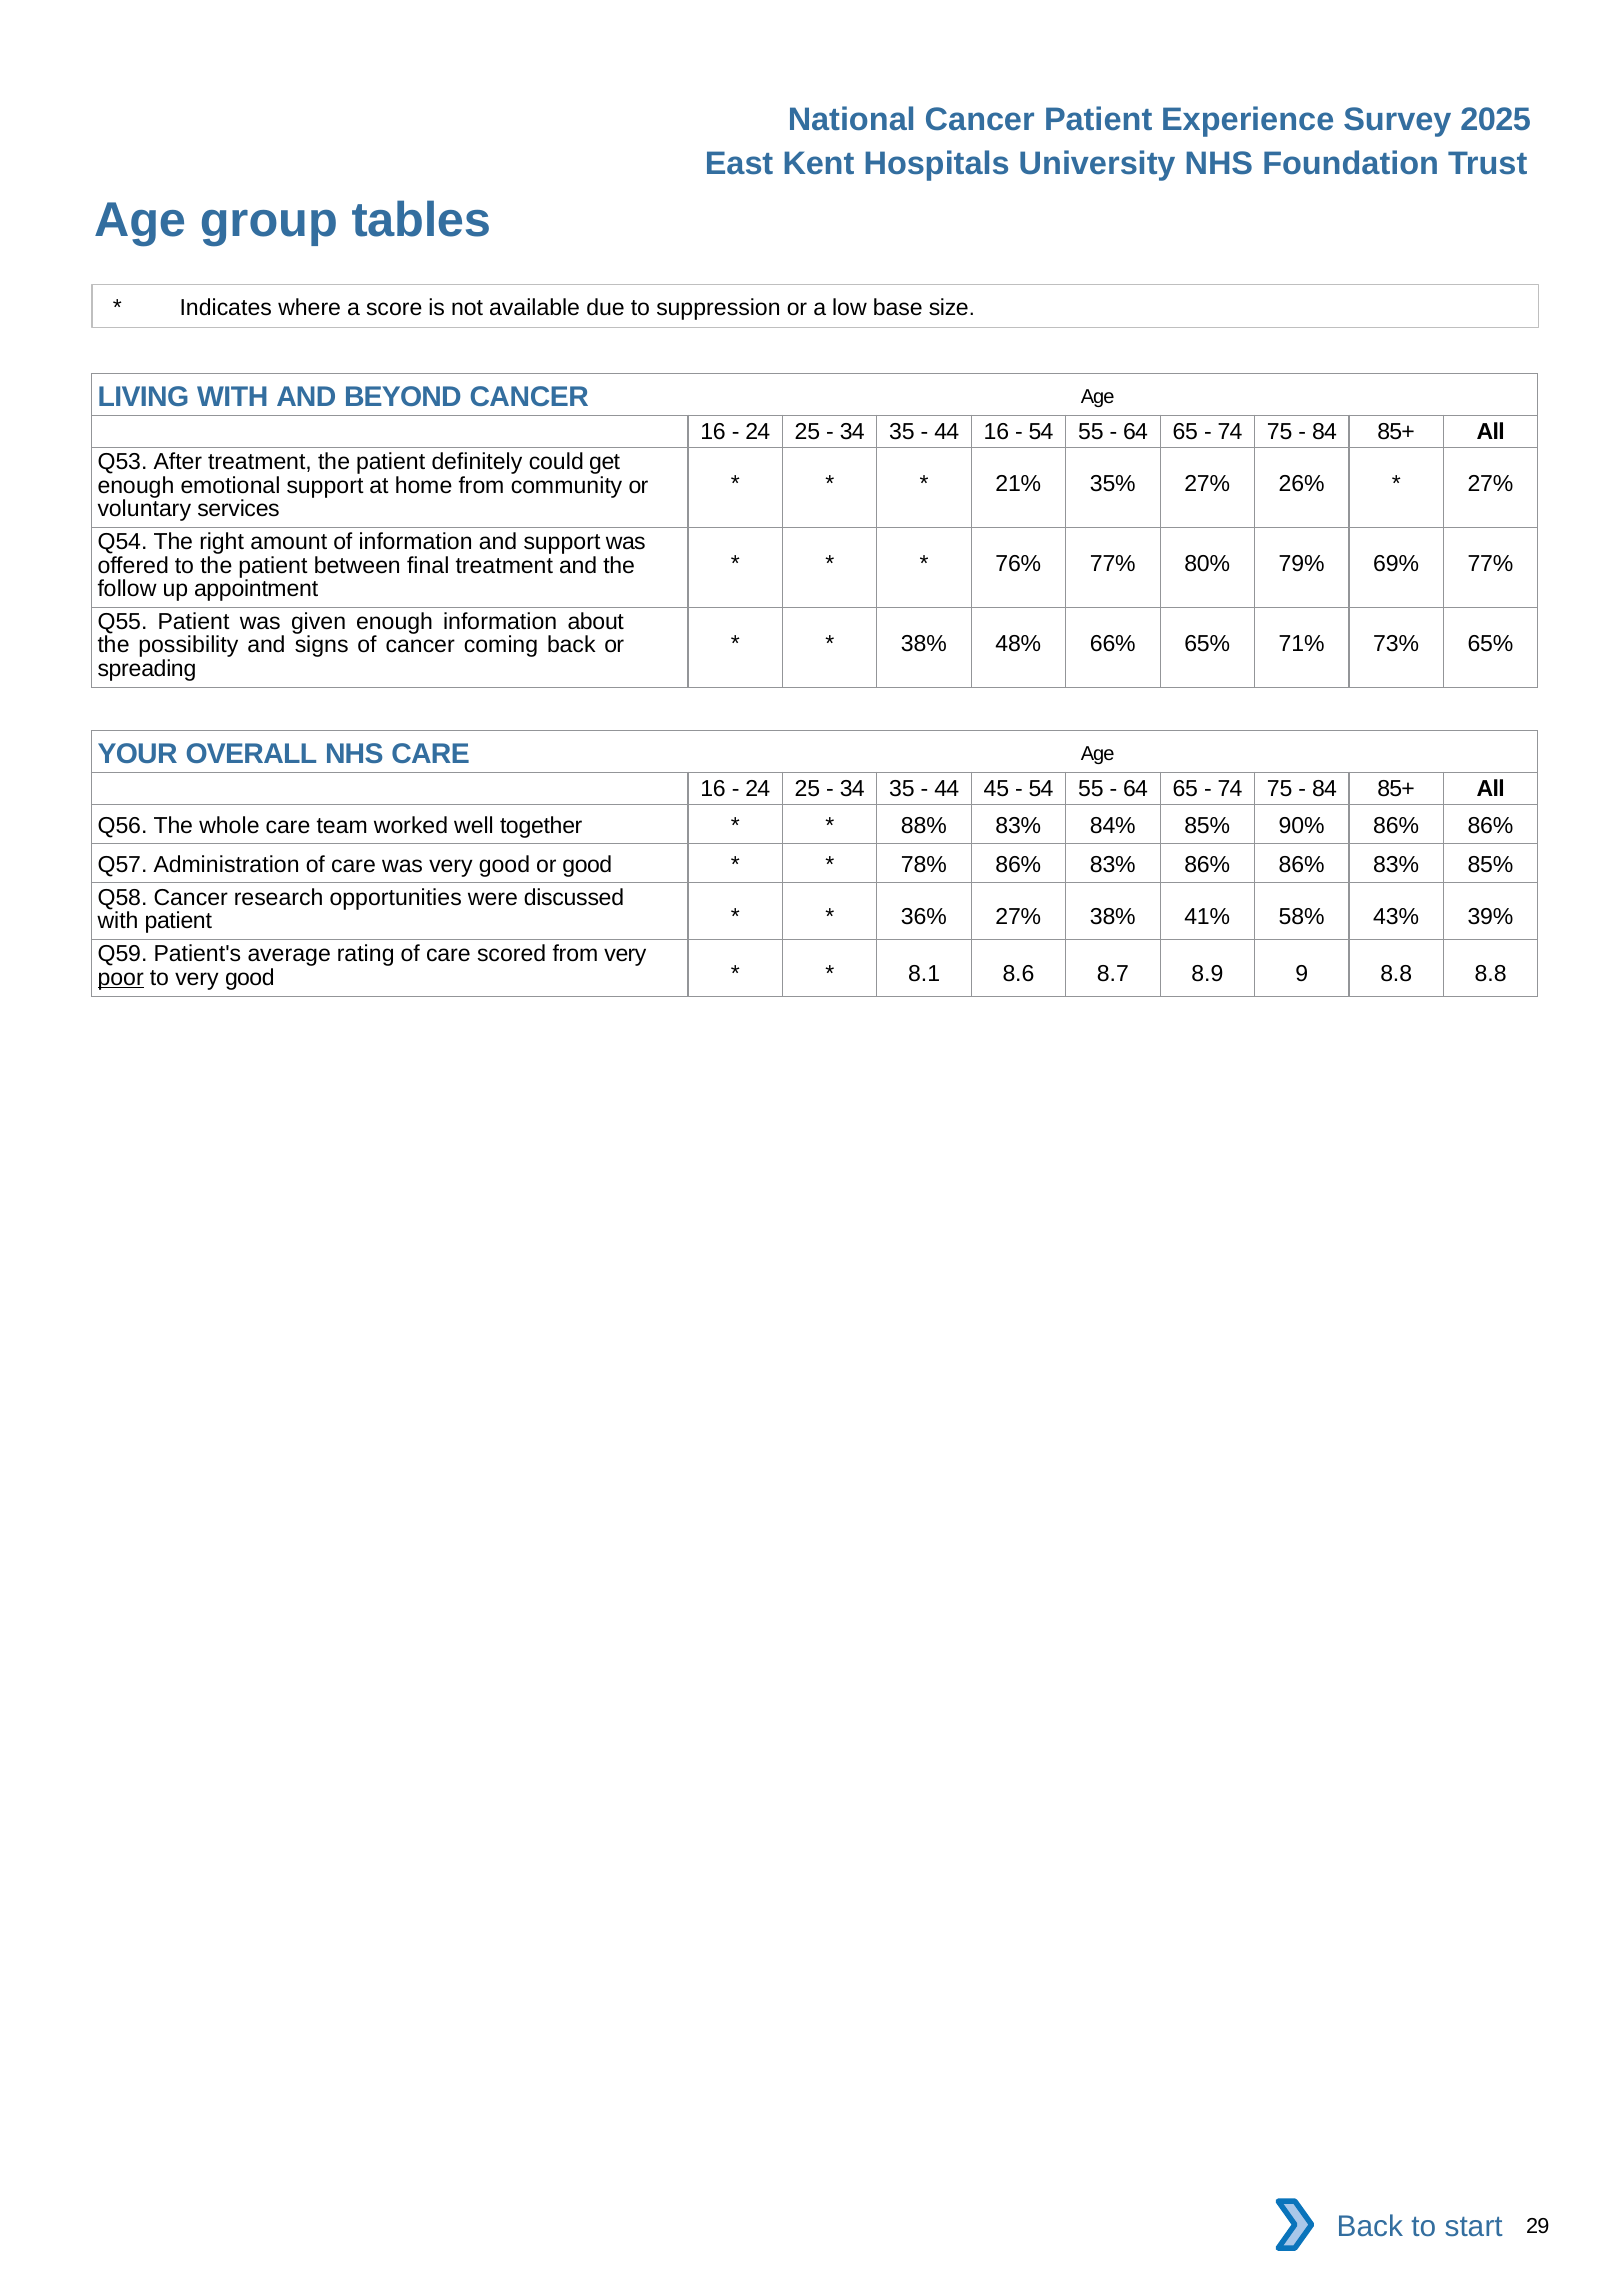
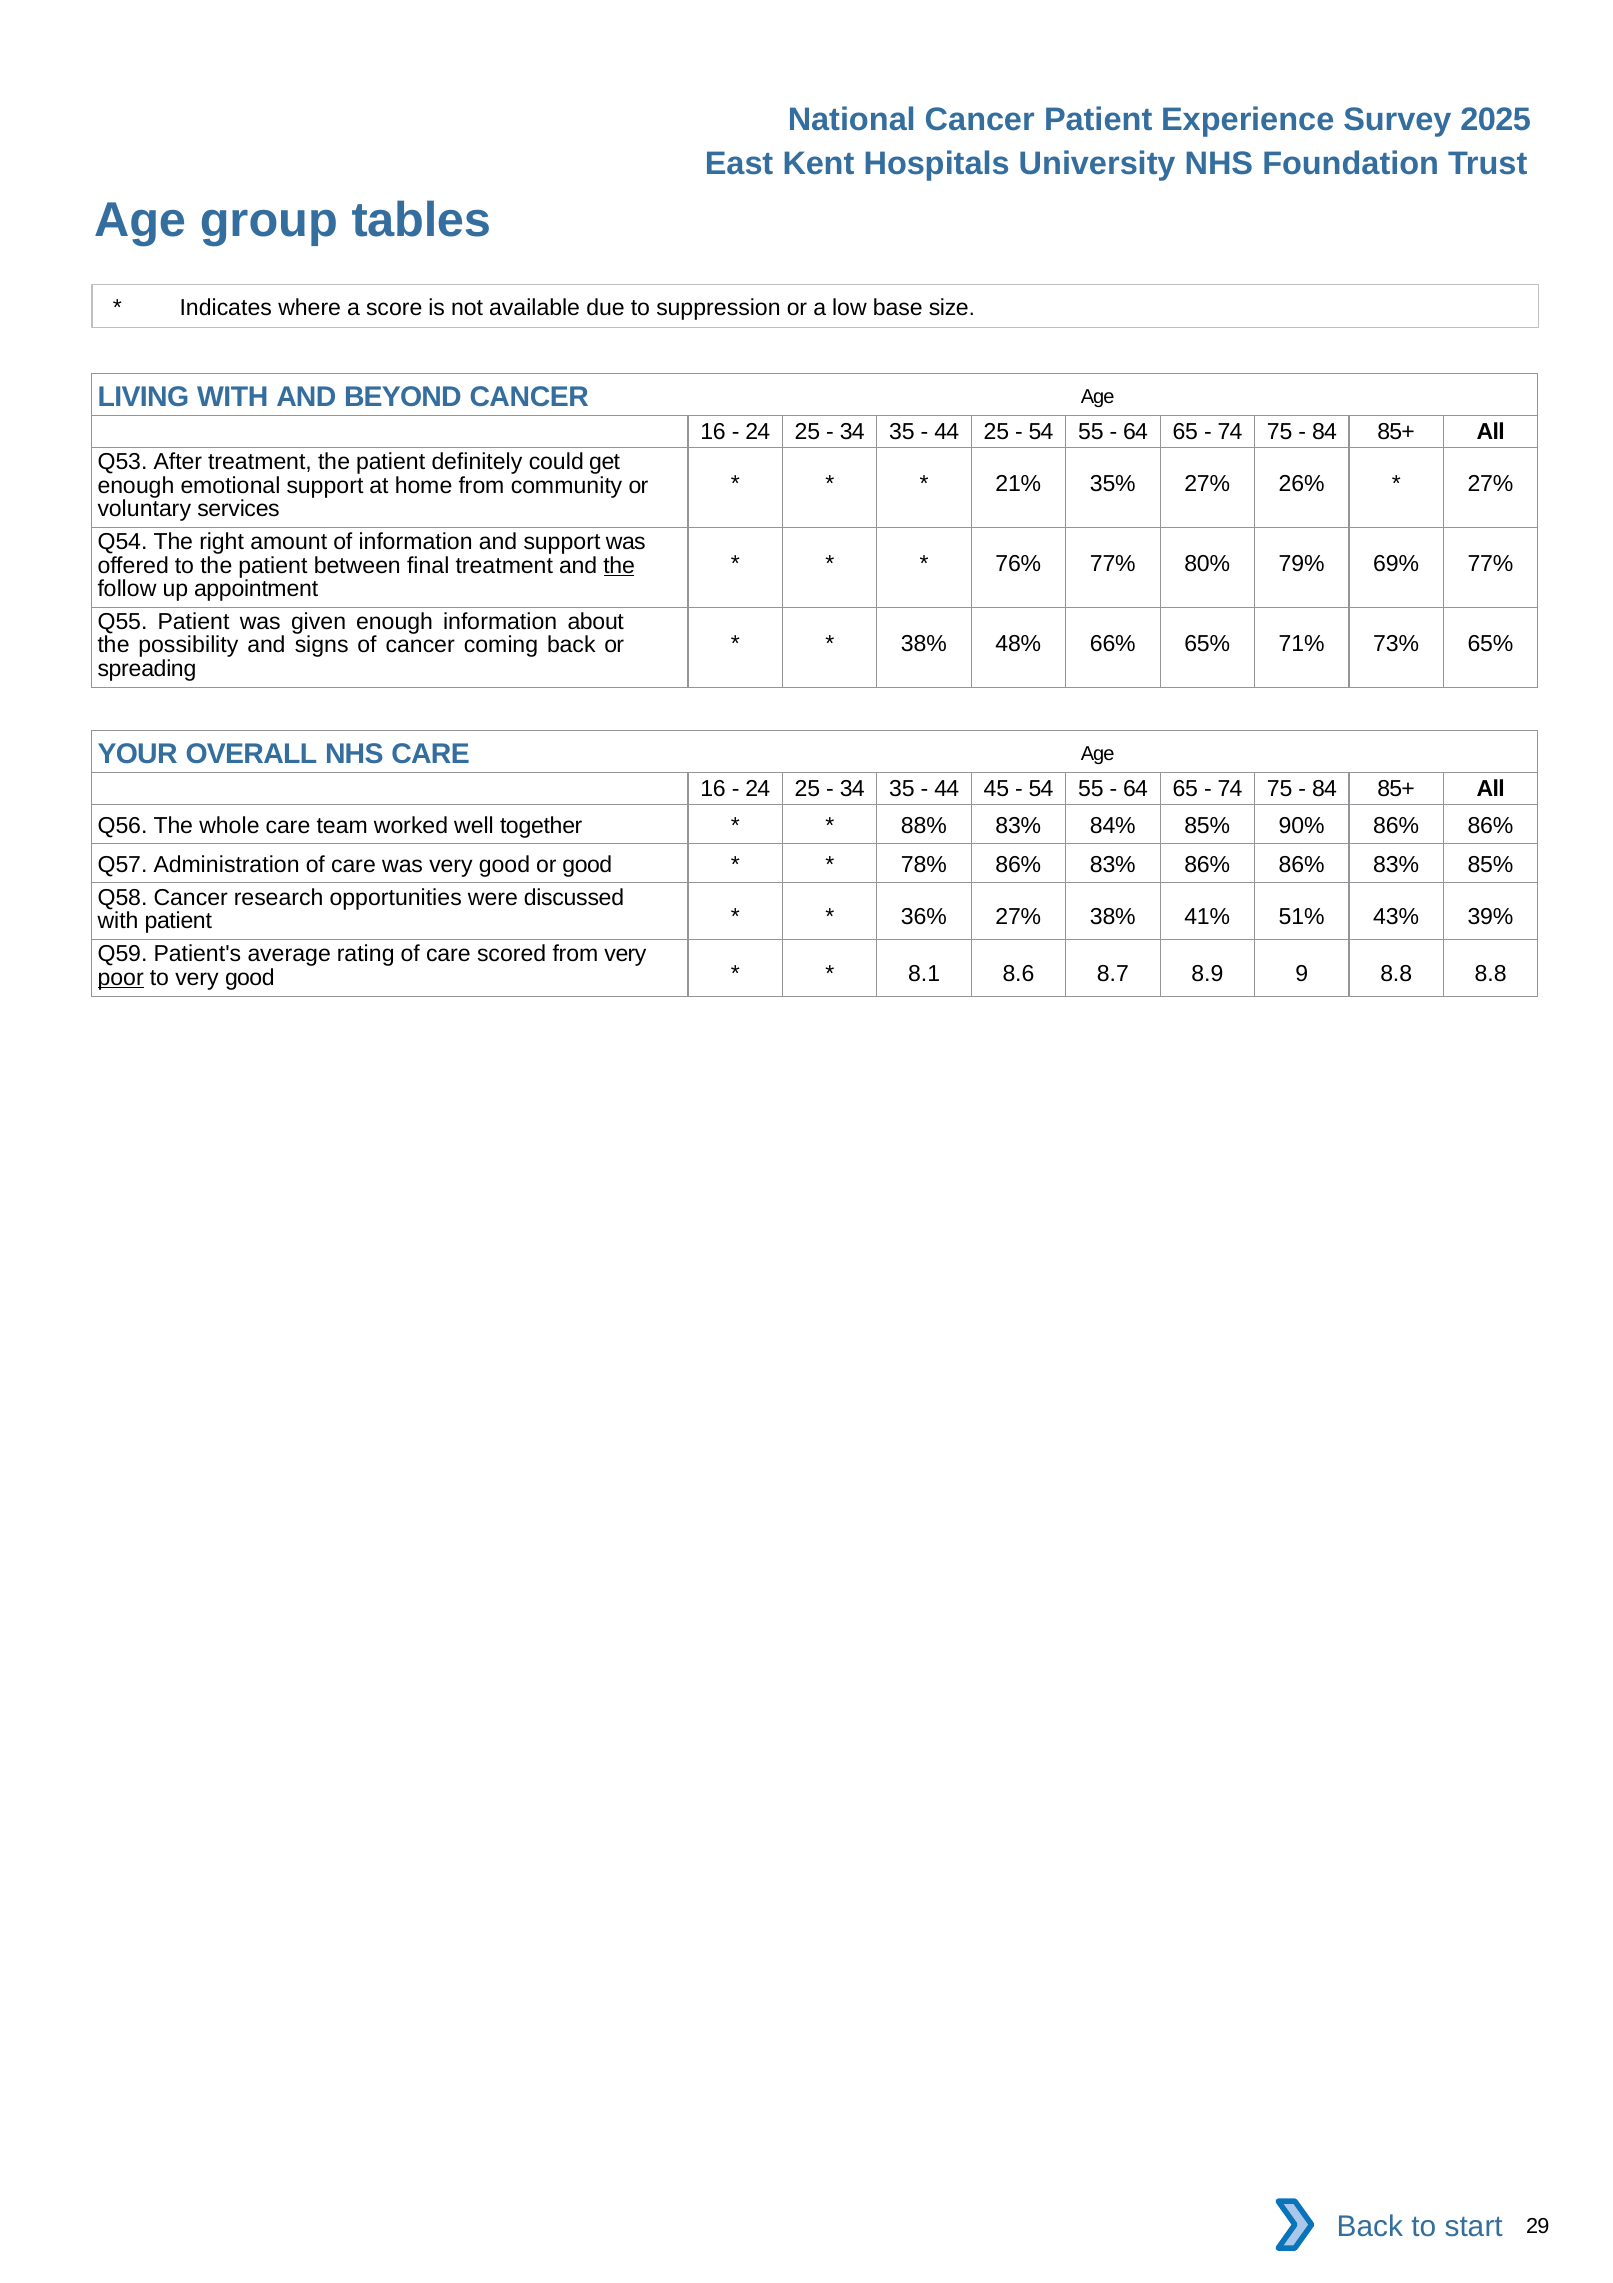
44 16: 16 -> 25 (996, 432)
the underline: none -> present (619, 565)
58%: 58% -> 51% (1302, 917)
